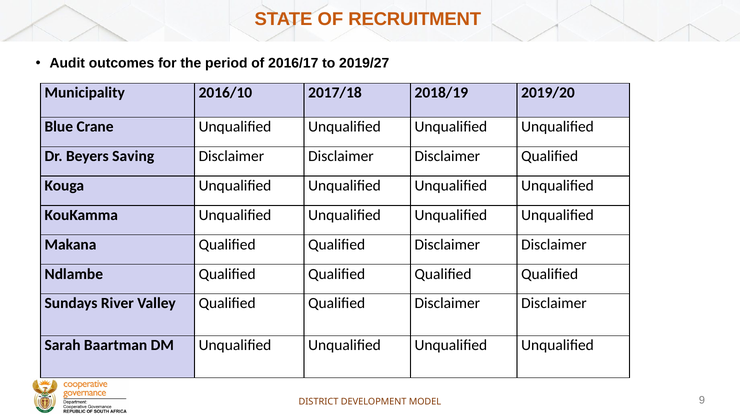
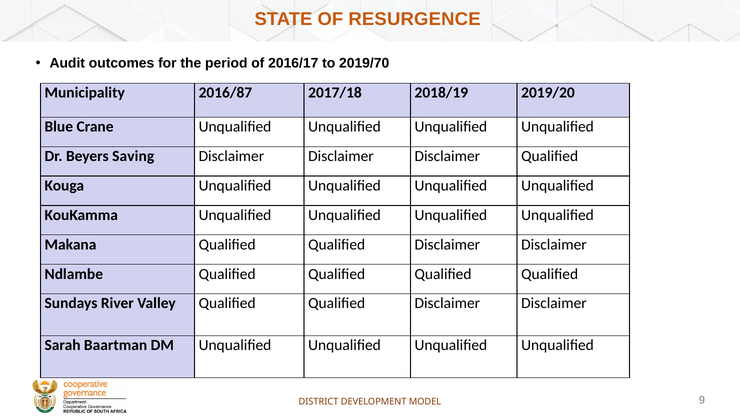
RECRUITMENT: RECRUITMENT -> RESURGENCE (415, 19)
2019/27: 2019/27 -> 2019/70 (364, 63)
2016/10: 2016/10 -> 2016/87 (225, 93)
